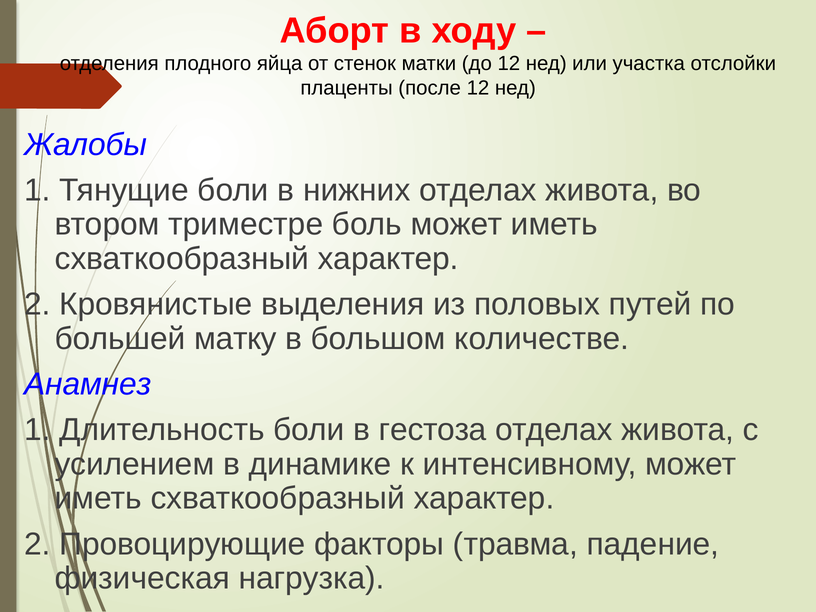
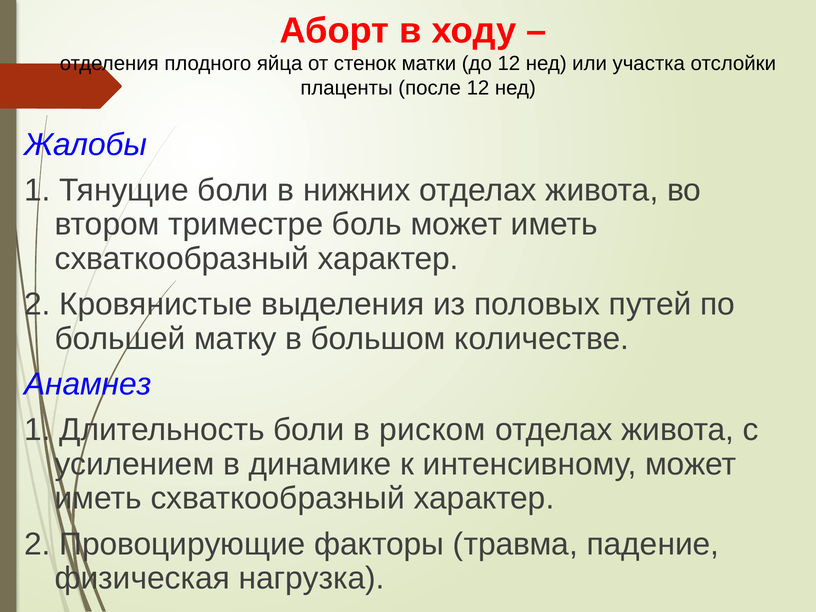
гестоза: гестоза -> риском (432, 430)
